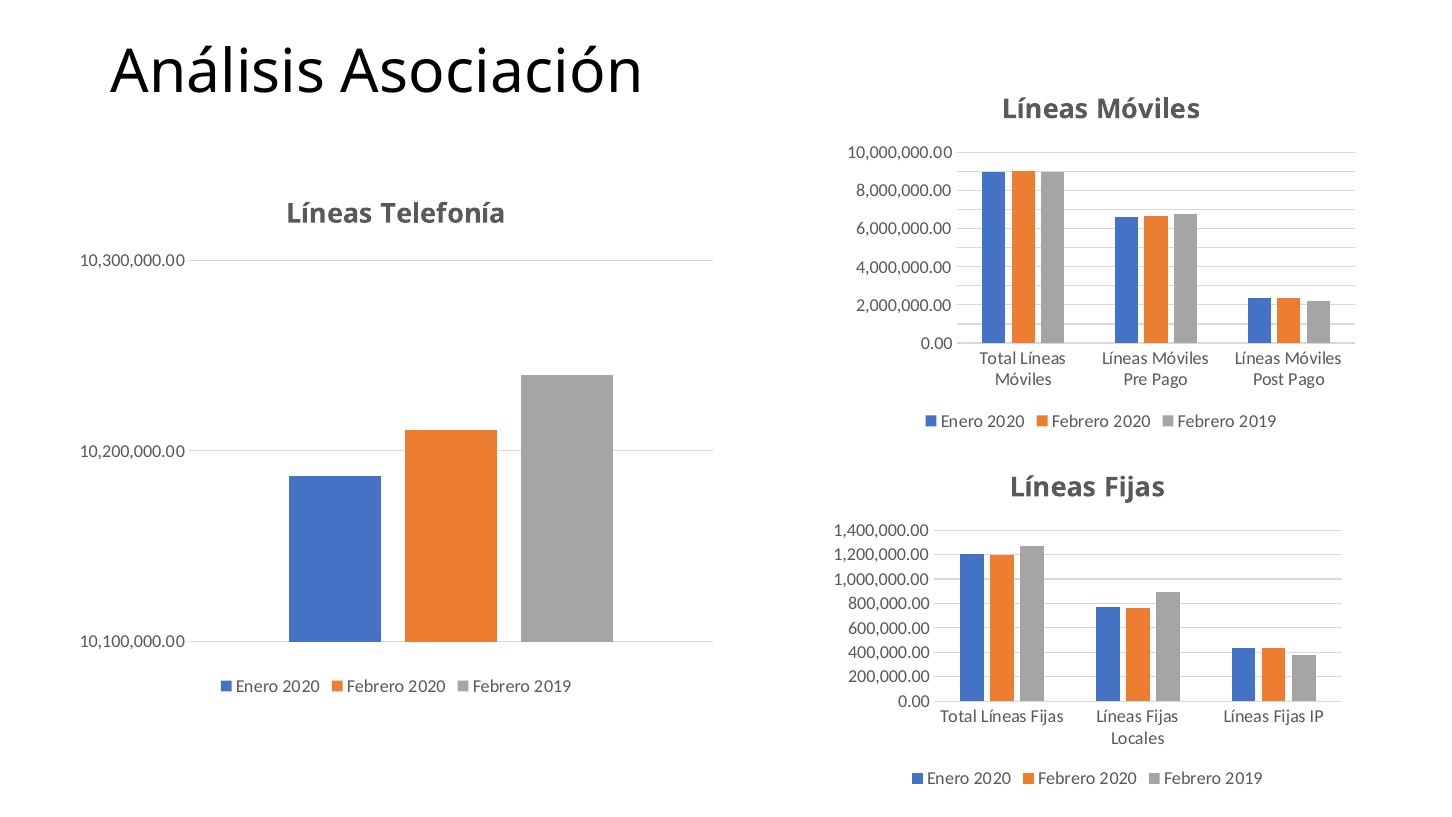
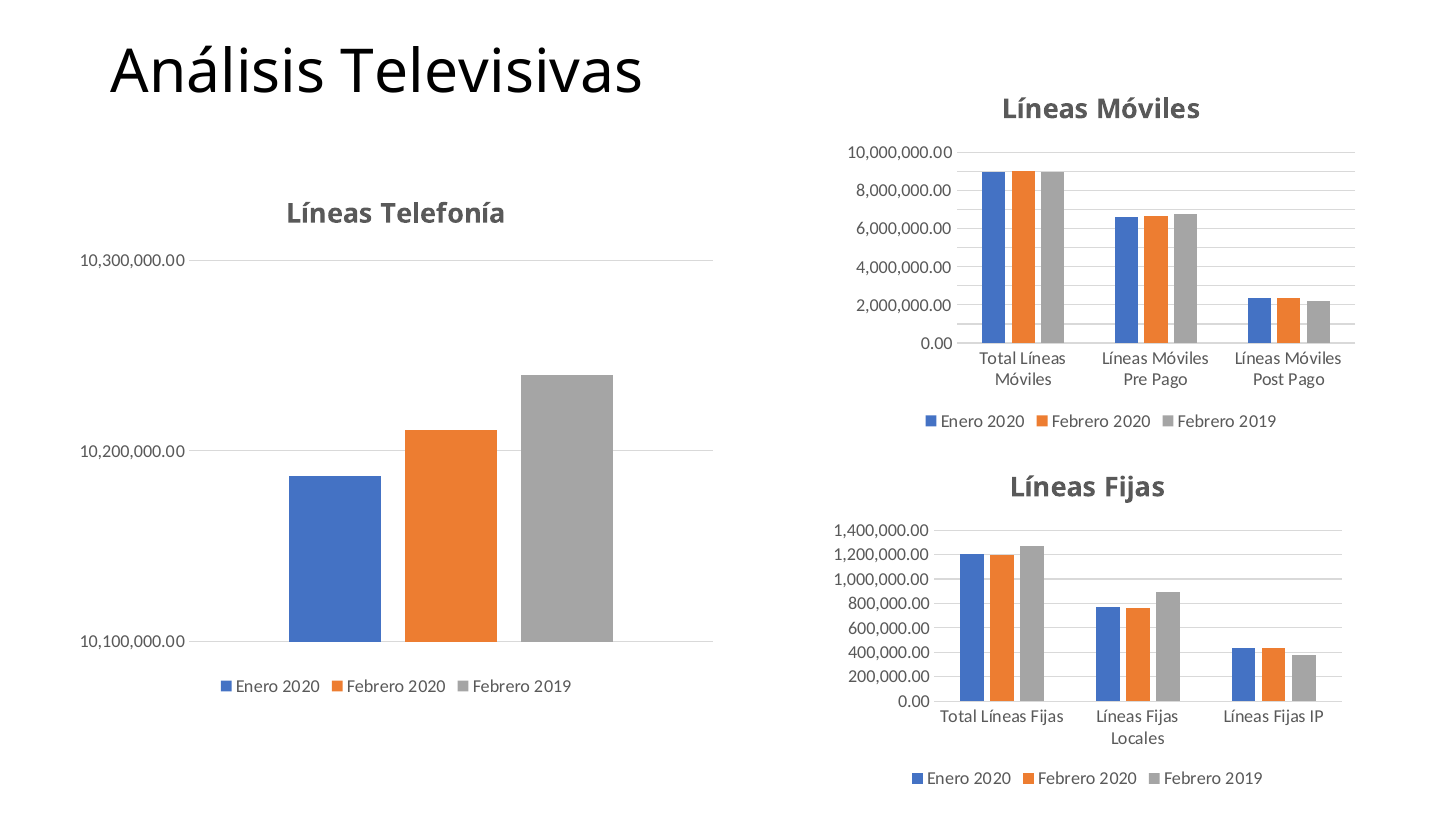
Asociación: Asociación -> Televisivas (492, 72)
